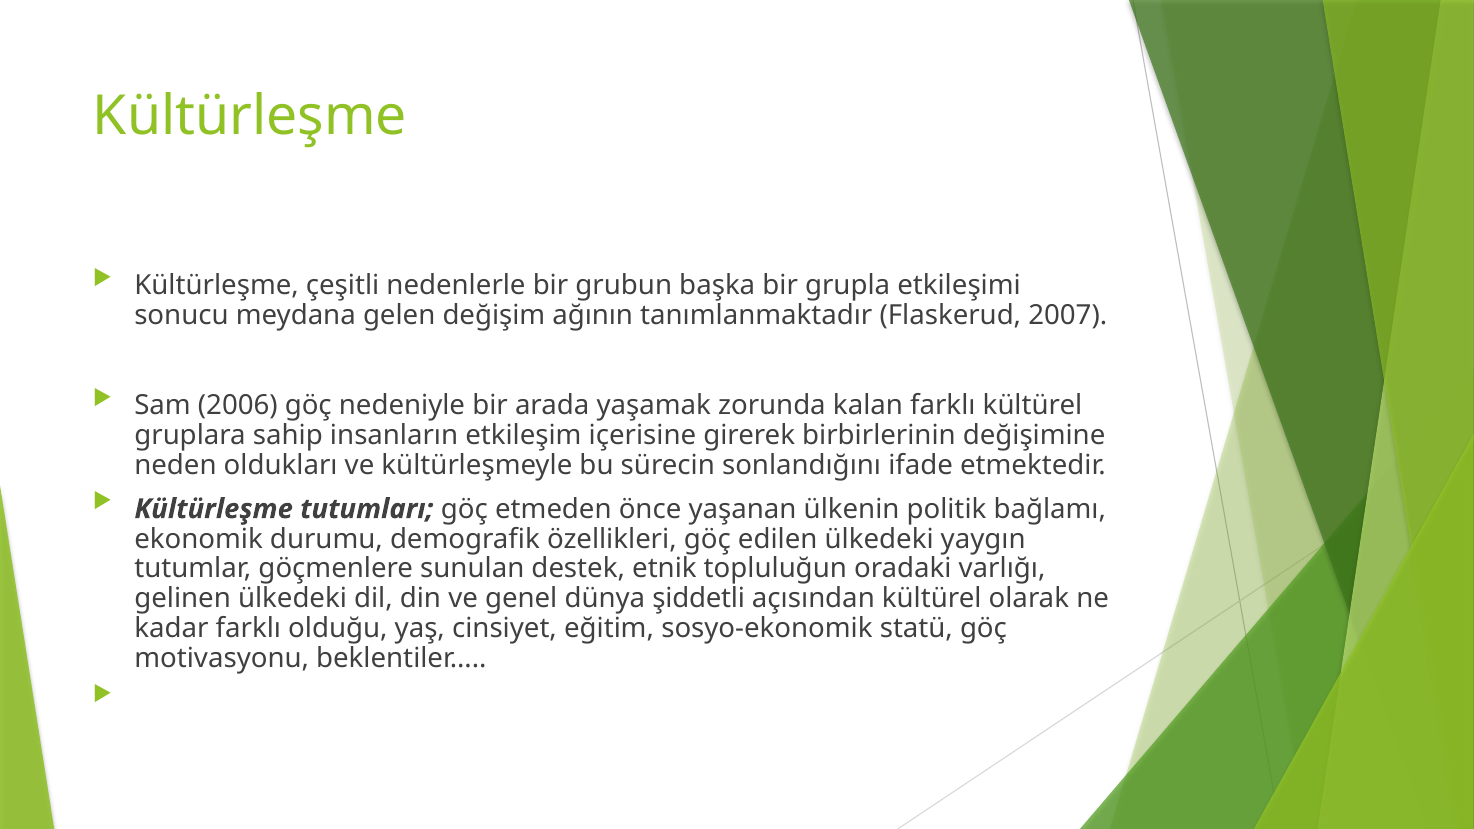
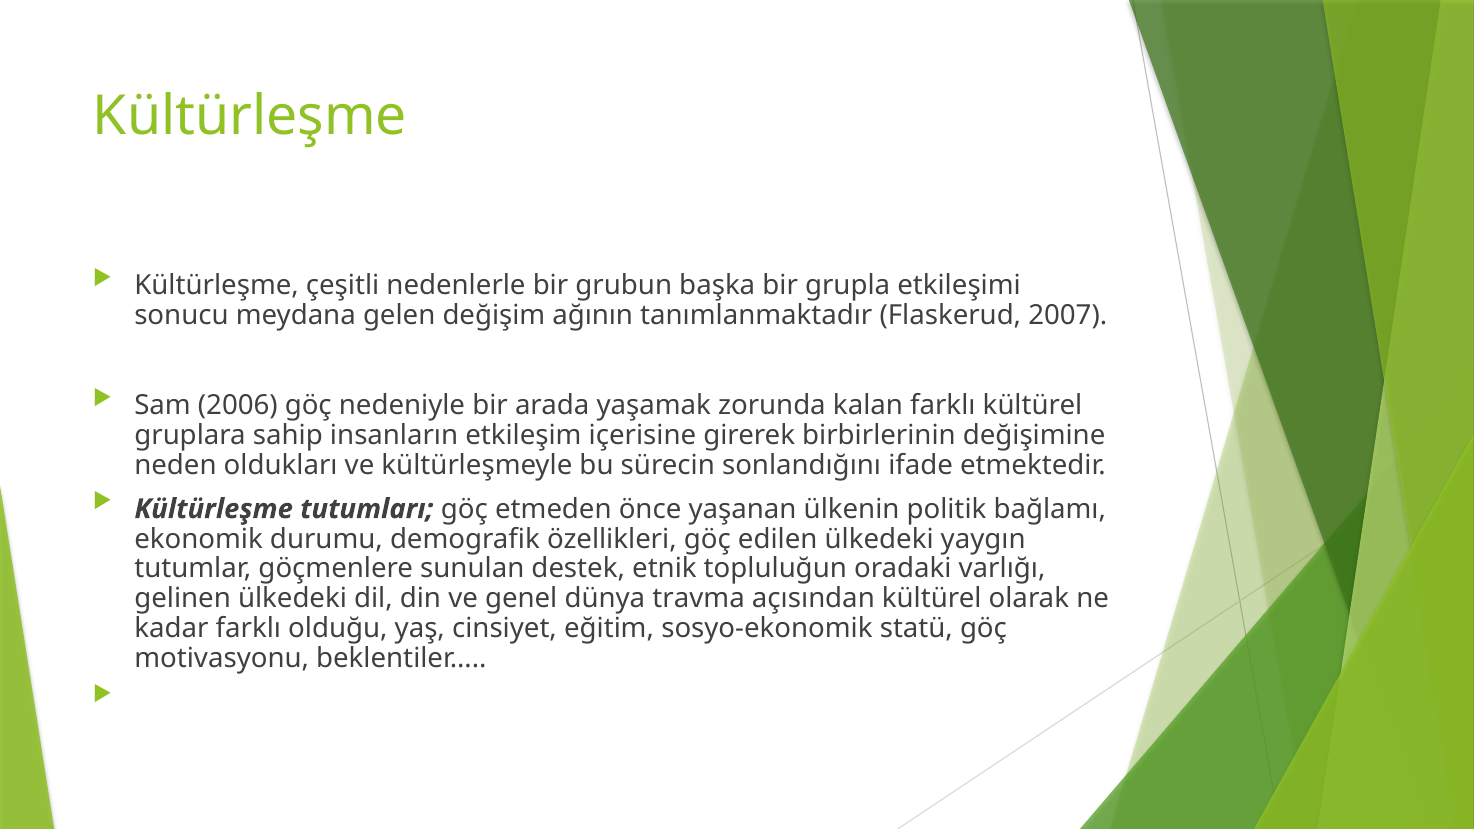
şiddetli: şiddetli -> travma (699, 599)
